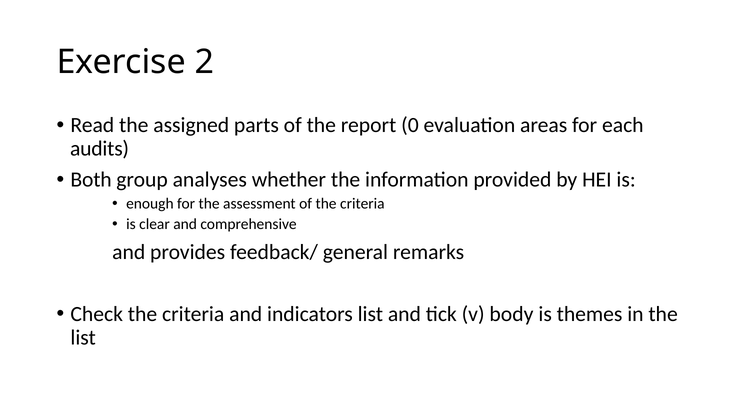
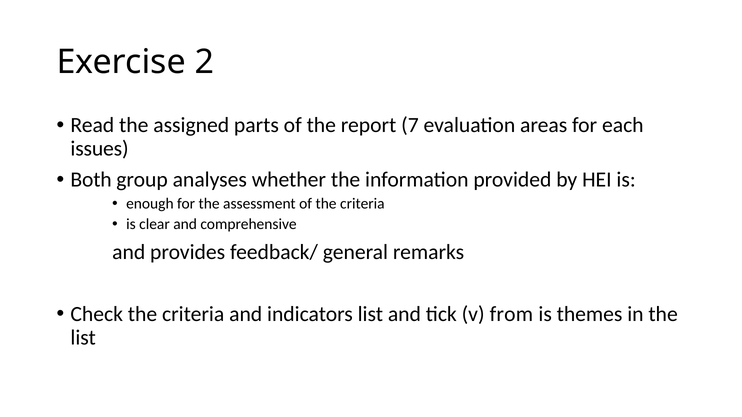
0: 0 -> 7 (410, 125)
audits: audits -> issues (100, 149)
body: body -> from (511, 314)
